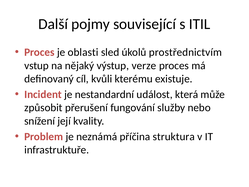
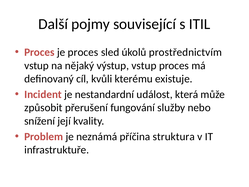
je oblasti: oblasti -> proces (83, 52)
výstup verze: verze -> vstup (144, 66)
